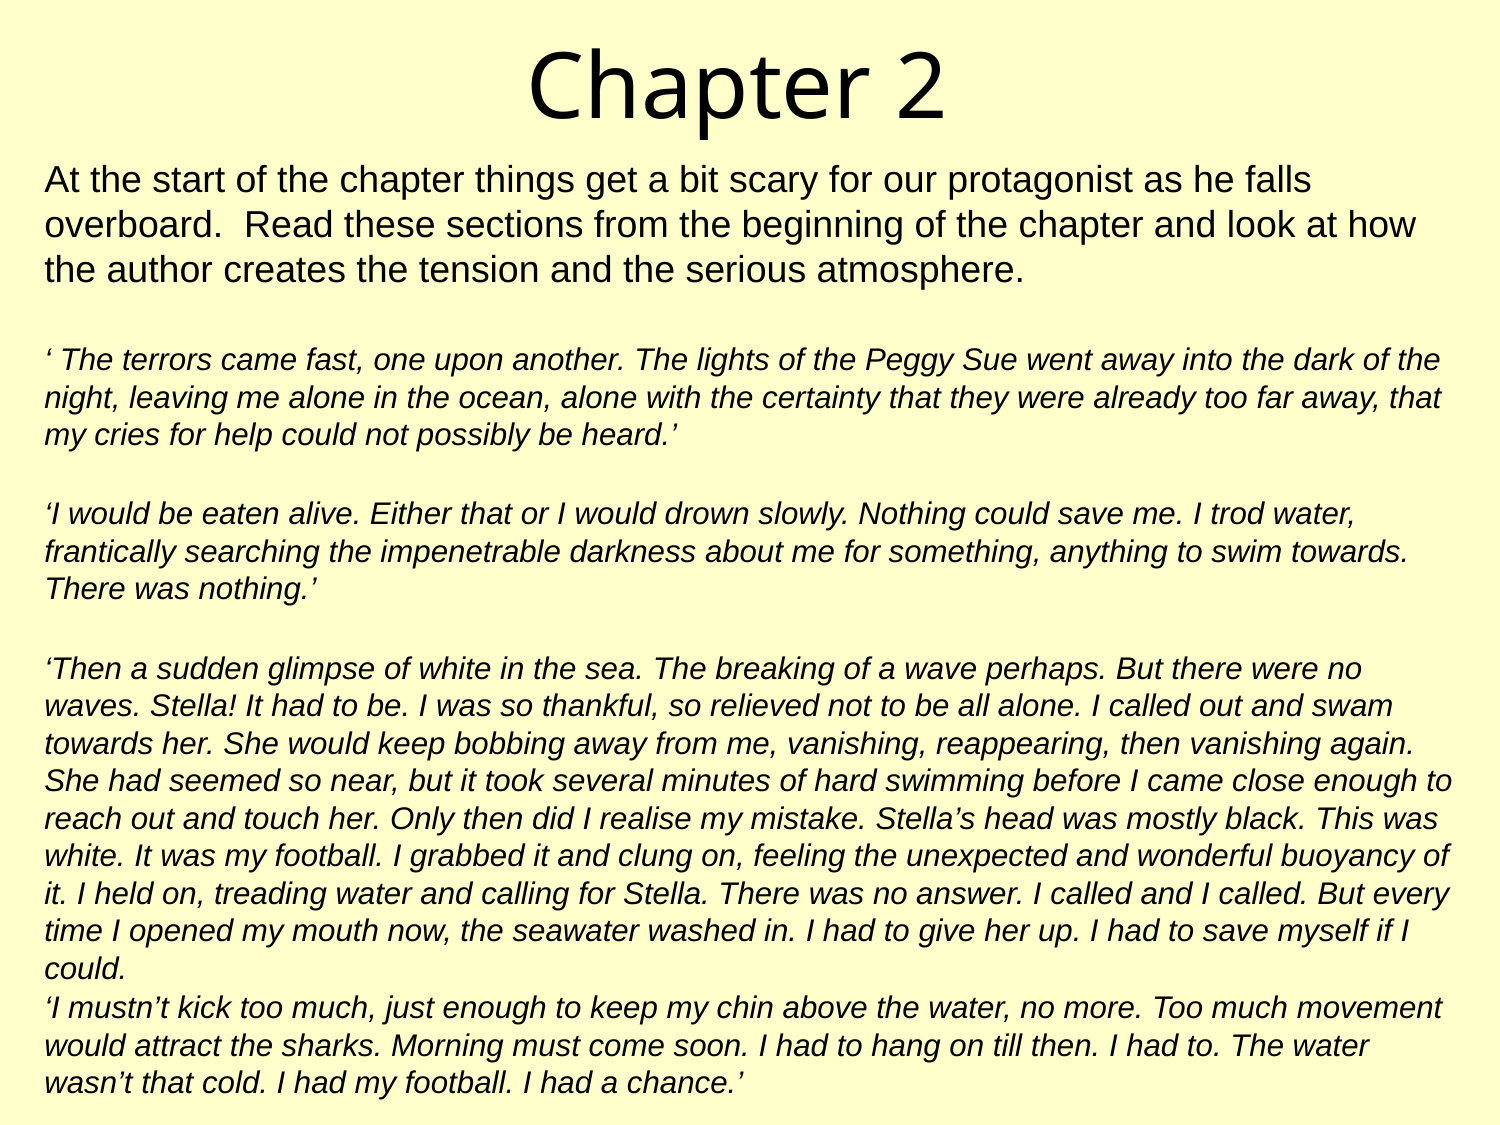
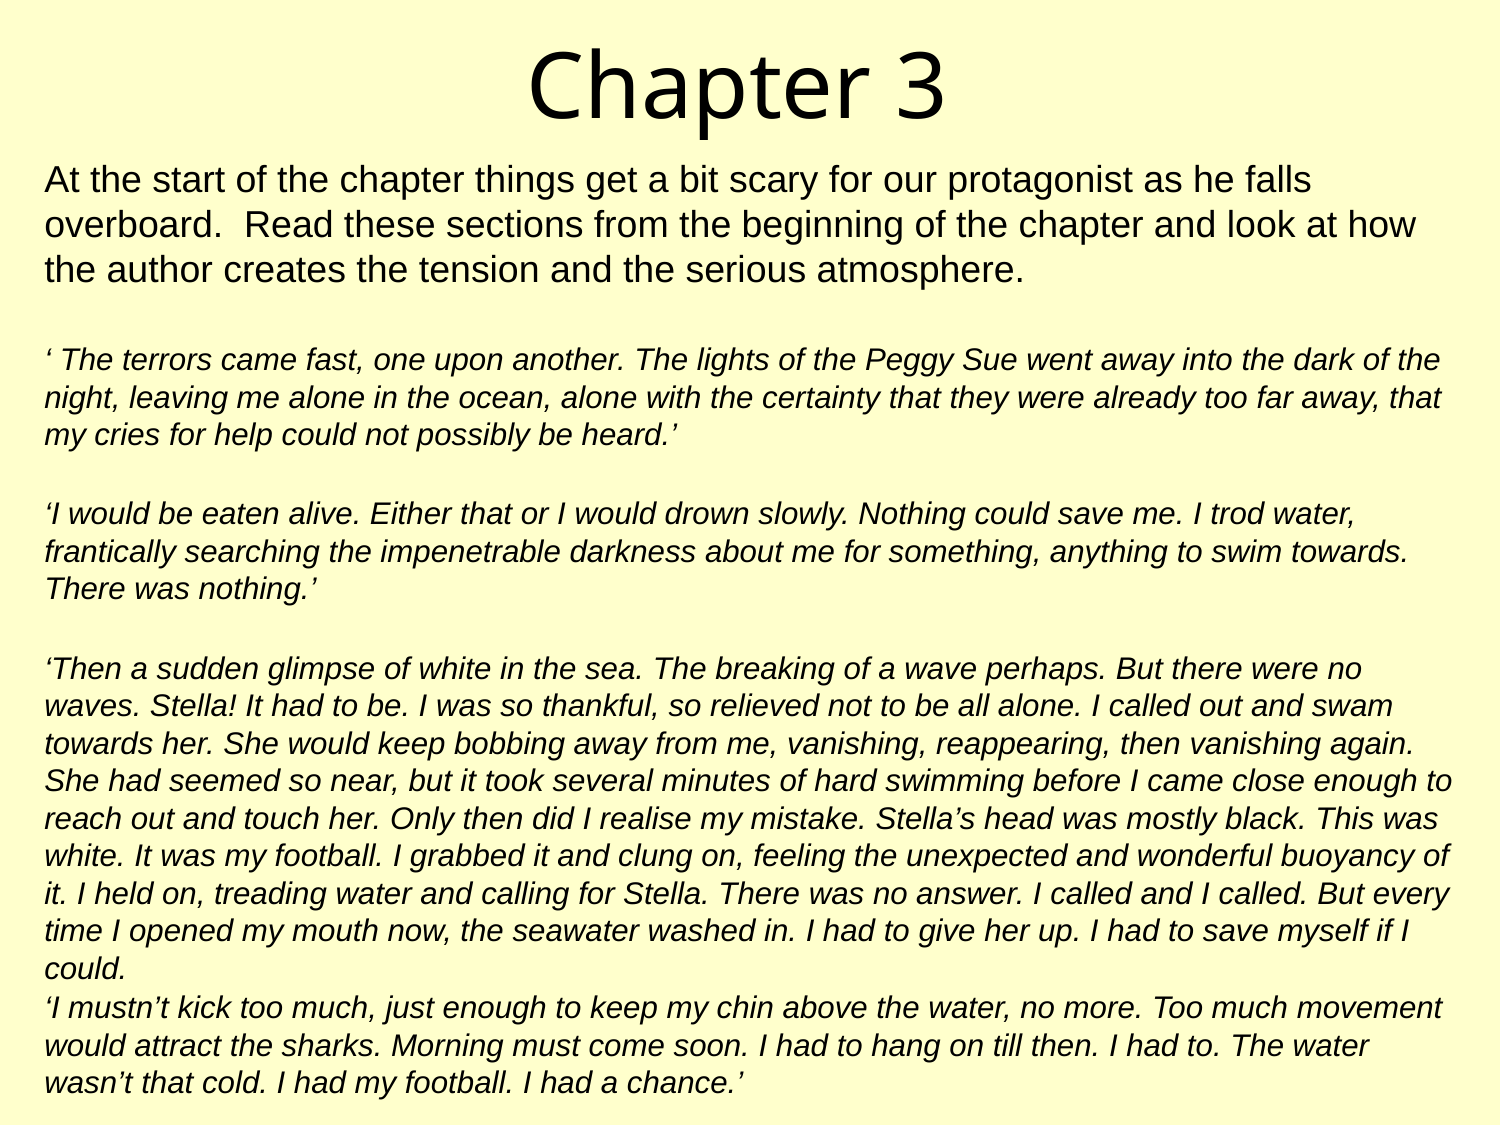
2: 2 -> 3 (921, 88)
